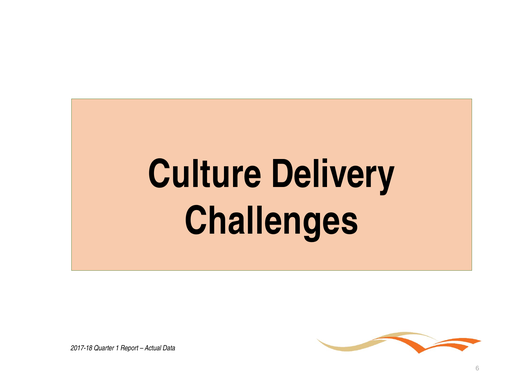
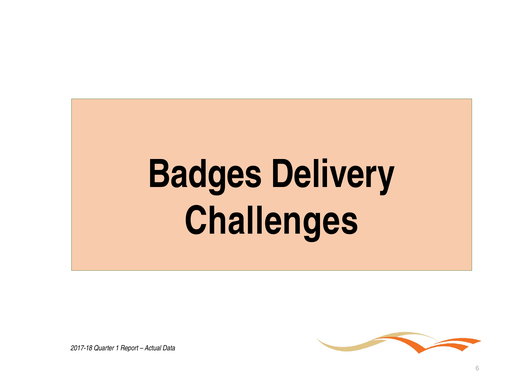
Culture: Culture -> Badges (205, 174)
